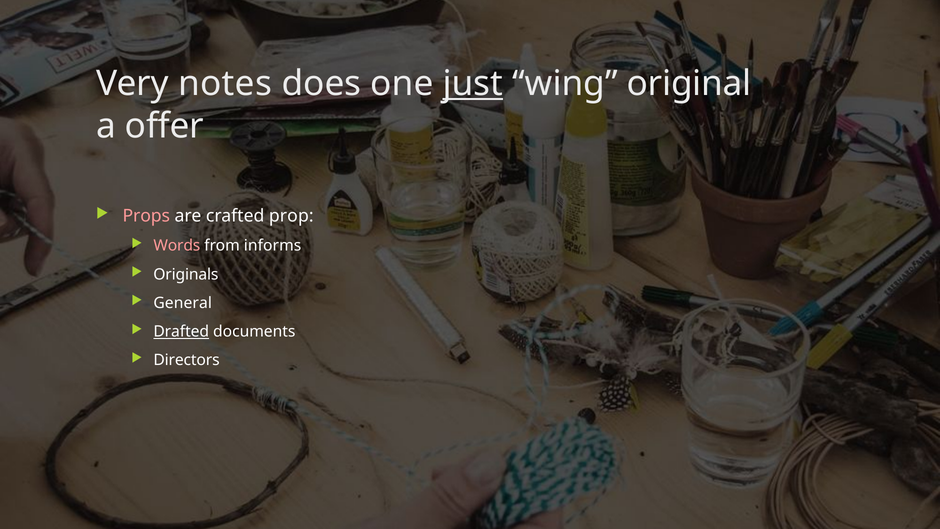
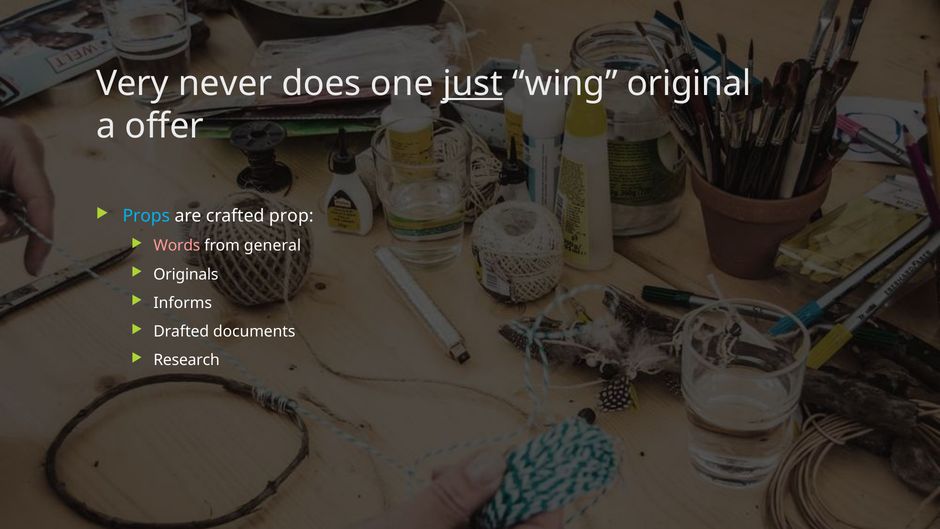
notes: notes -> never (225, 84)
Props colour: pink -> light blue (146, 216)
informs: informs -> general (273, 246)
General: General -> Informs (183, 303)
Drafted underline: present -> none (181, 331)
Directors: Directors -> Research (187, 360)
